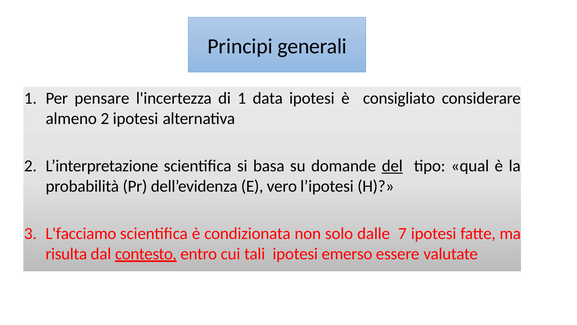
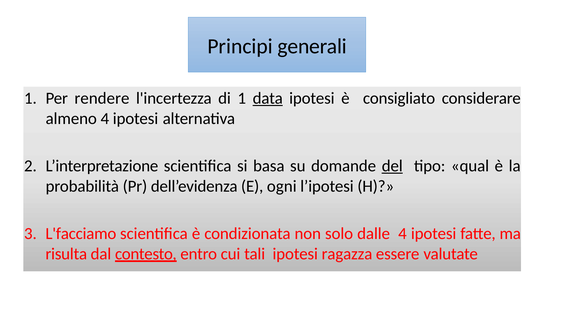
pensare: pensare -> rendere (102, 98)
data underline: none -> present (268, 98)
almeno 2: 2 -> 4 (105, 118)
vero: vero -> ogni (282, 186)
dalle 7: 7 -> 4 (402, 233)
emerso: emerso -> ragazza (347, 253)
